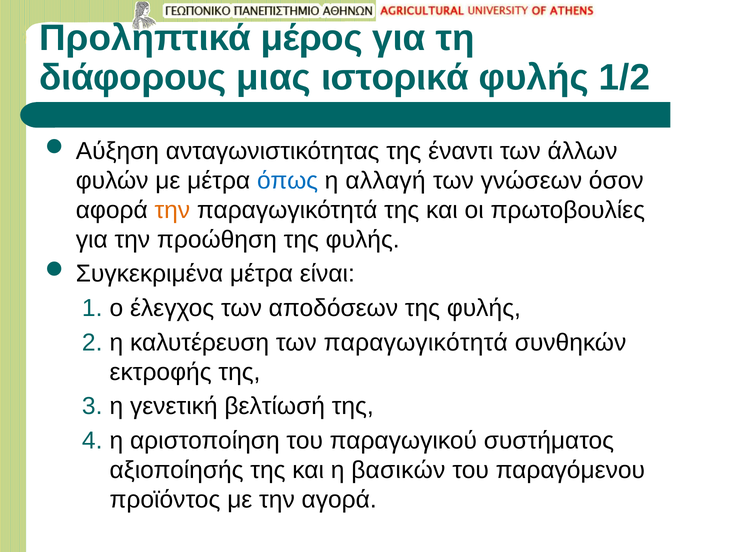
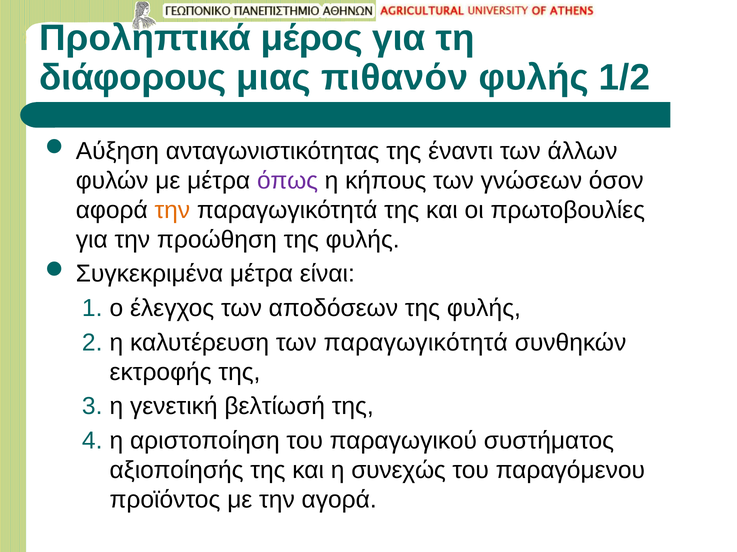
ιστορικά: ιστορικά -> πιθανόν (395, 78)
όπως colour: blue -> purple (288, 181)
αλλαγή: αλλαγή -> κήπους (386, 181)
βασικών: βασικών -> συνεχώς (399, 471)
